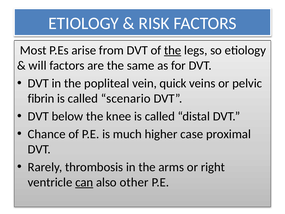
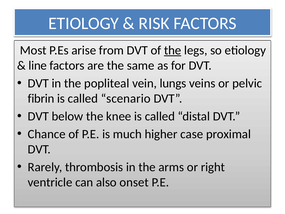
will: will -> line (38, 65)
quick: quick -> lungs (173, 83)
can underline: present -> none (84, 182)
other: other -> onset (134, 182)
